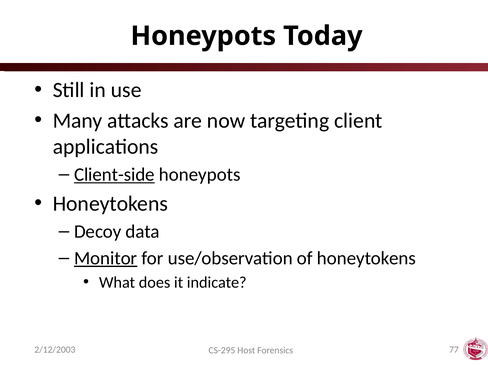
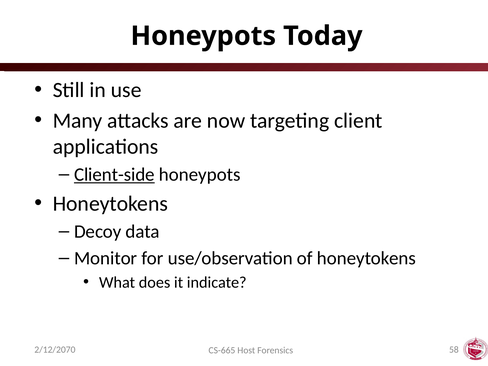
Monitor underline: present -> none (106, 258)
2/12/2003: 2/12/2003 -> 2/12/2070 (55, 350)
CS-295: CS-295 -> CS-665 (222, 350)
77: 77 -> 58 (454, 350)
